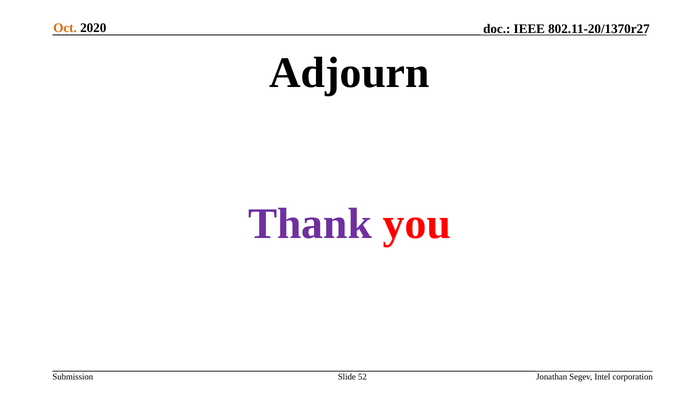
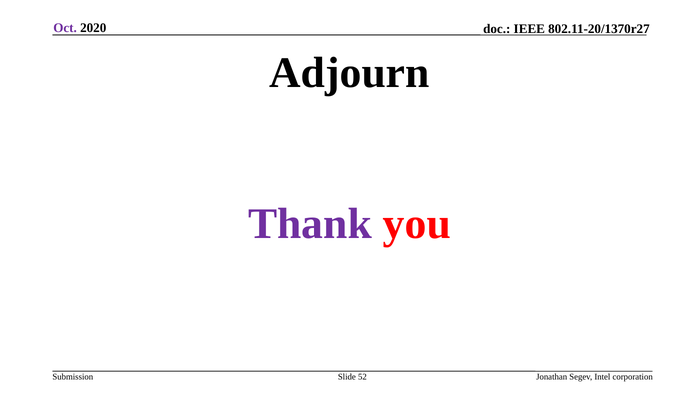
Oct colour: orange -> purple (65, 28)
